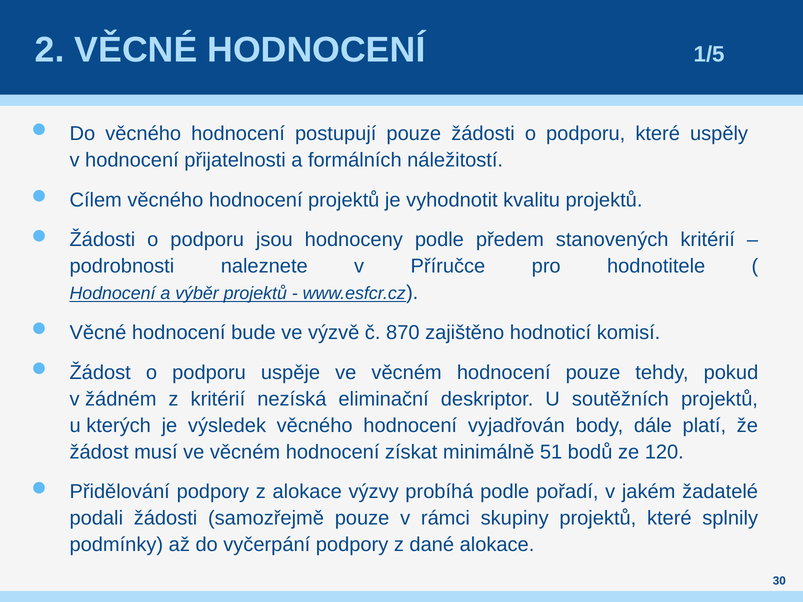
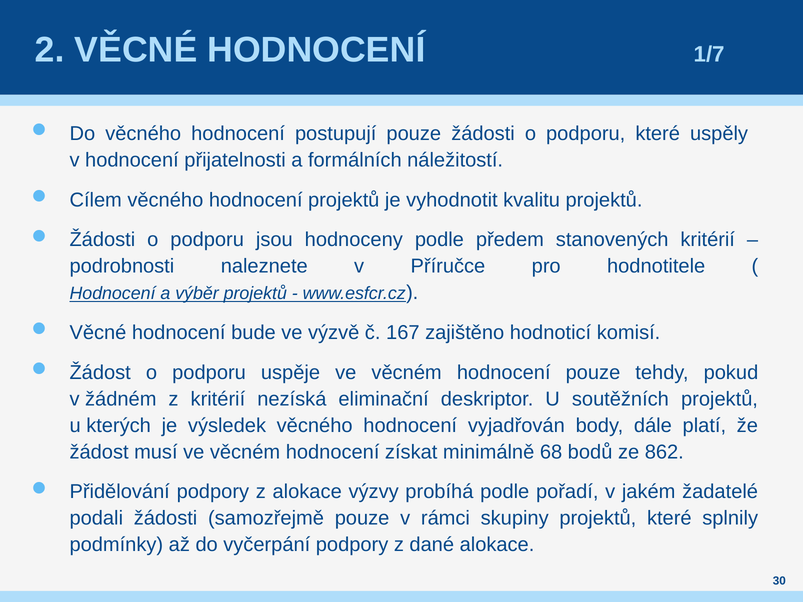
1/5: 1/5 -> 1/7 (709, 54)
870: 870 -> 167 (403, 333)
51: 51 -> 68 (551, 452)
120: 120 -> 862 (664, 452)
